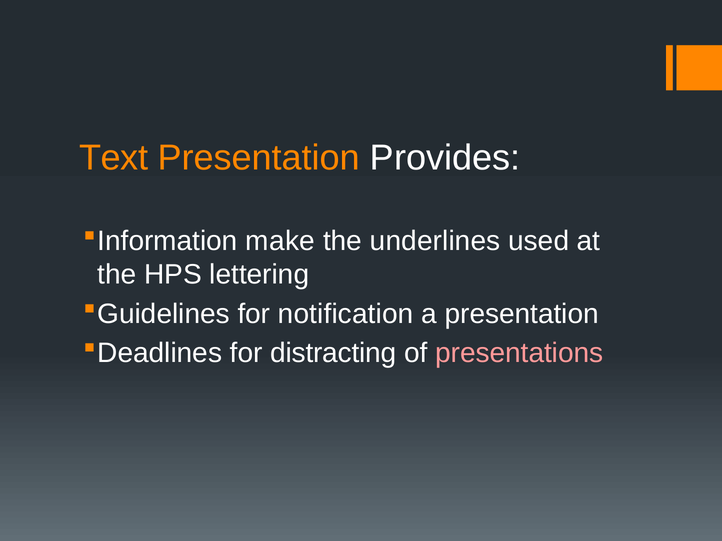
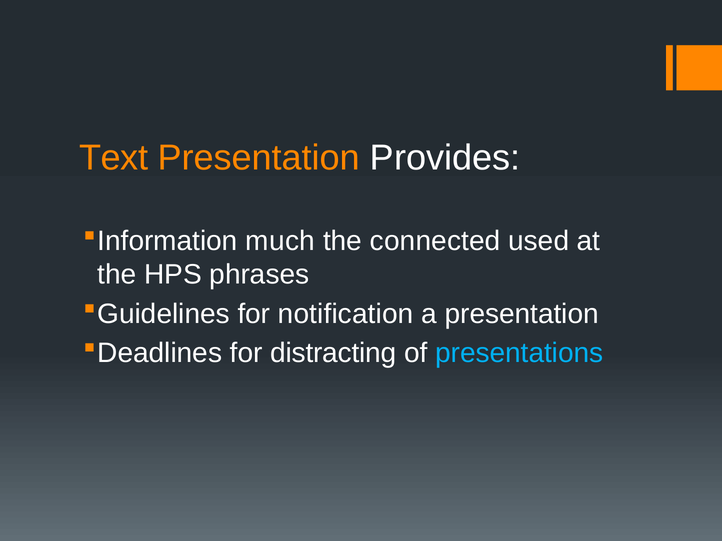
make: make -> much (280, 241)
underlines: underlines -> connected (435, 241)
lettering: lettering -> phrases (259, 275)
presentations colour: pink -> light blue (519, 354)
